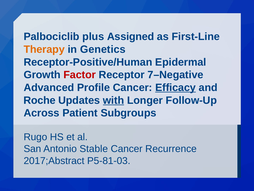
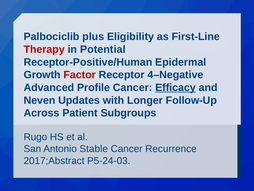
Assigned: Assigned -> Eligibility (131, 37)
Therapy colour: orange -> red (44, 49)
Genetics: Genetics -> Potential (103, 49)
7–Negative: 7–Negative -> 4–Negative (175, 75)
Roche: Roche -> Neven (39, 100)
with underline: present -> none (114, 100)
P5-81-03: P5-81-03 -> P5-24-03 (109, 160)
